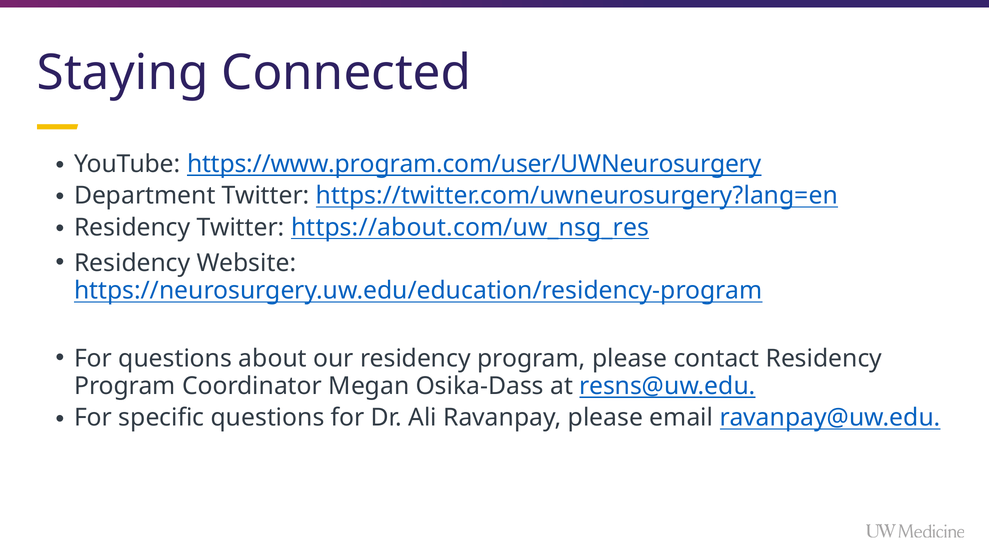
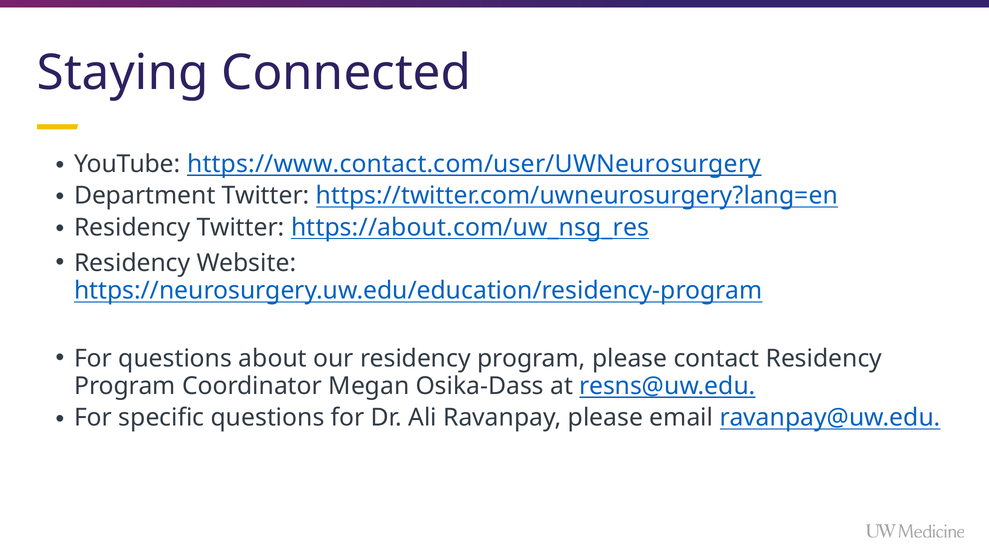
https://www.program.com/user/UWNeurosurgery: https://www.program.com/user/UWNeurosurgery -> https://www.contact.com/user/UWNeurosurgery (474, 164)
